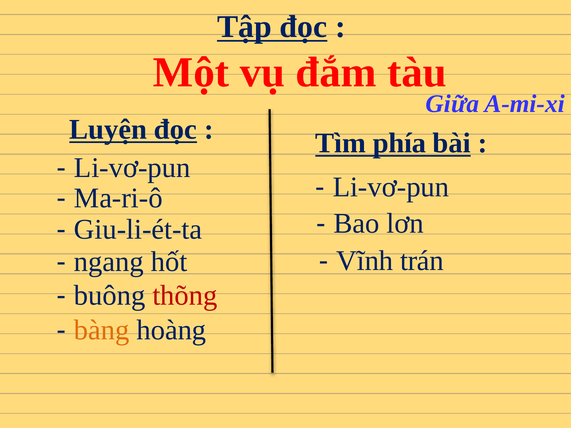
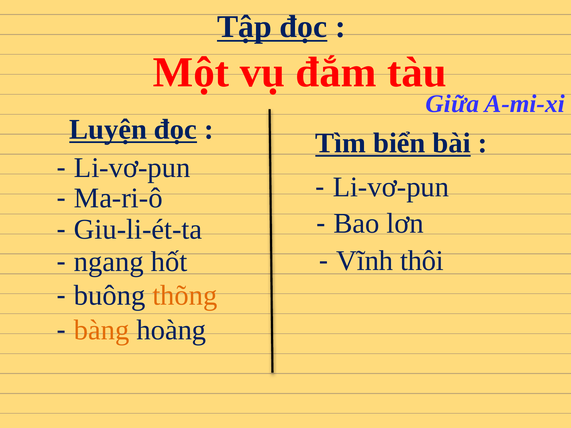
phía: phía -> biển (399, 143)
trán: trán -> thôi (422, 261)
thõng colour: red -> orange (185, 296)
